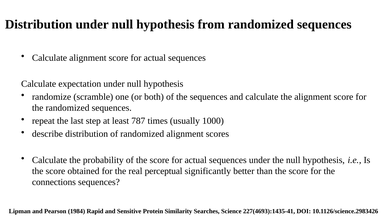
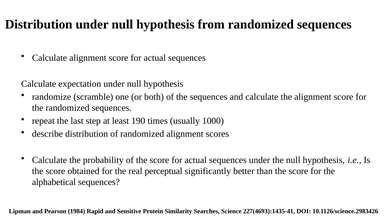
787: 787 -> 190 (138, 121)
connections: connections -> alphabetical (54, 183)
